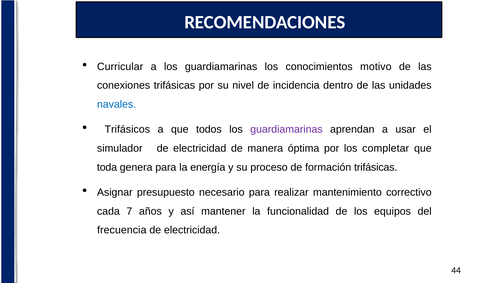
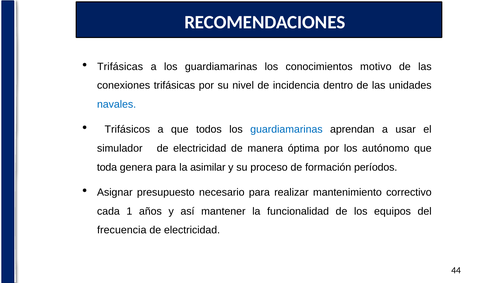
Curricular: Curricular -> Trifásicas (120, 67)
guardiamarinas colour: purple -> blue (286, 129)
completar: completar -> autónomo (386, 148)
energía: energía -> asimilar (208, 167)
formación trifásicas: trifásicas -> períodos (376, 167)
7: 7 -> 1 (129, 211)
